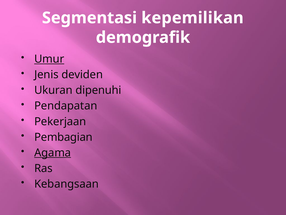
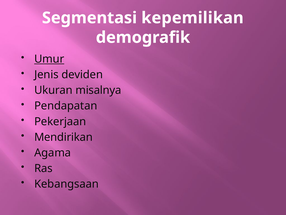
dipenuhi: dipenuhi -> misalnya (98, 90)
Pembagian: Pembagian -> Mendirikan (63, 137)
Agama underline: present -> none (53, 152)
